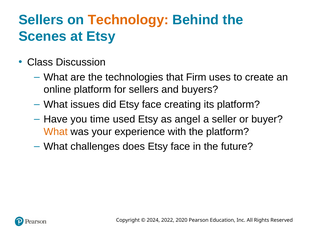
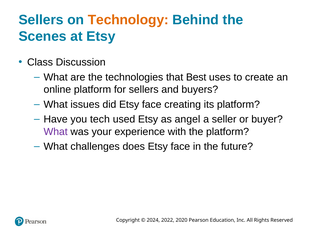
Firm: Firm -> Best (196, 77)
time: time -> tech (100, 120)
What colour: orange -> purple (56, 132)
